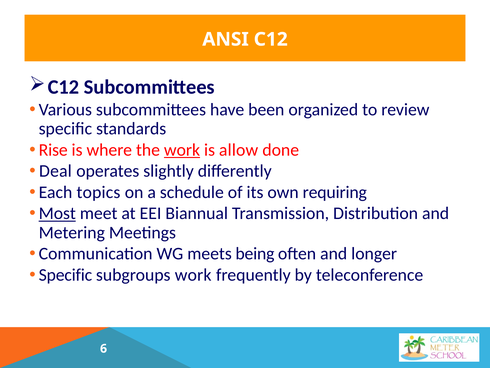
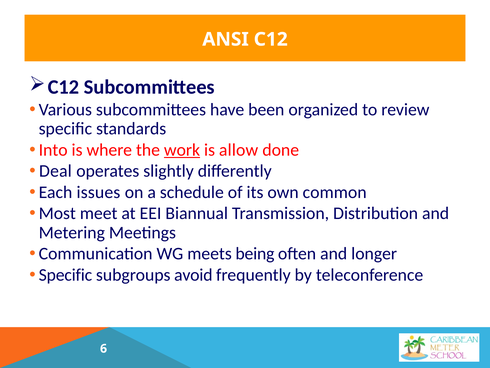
Rise: Rise -> Into (53, 150)
topics: topics -> issues (98, 192)
requiring: requiring -> common (335, 192)
Most underline: present -> none (57, 213)
subgroups work: work -> avoid (193, 275)
